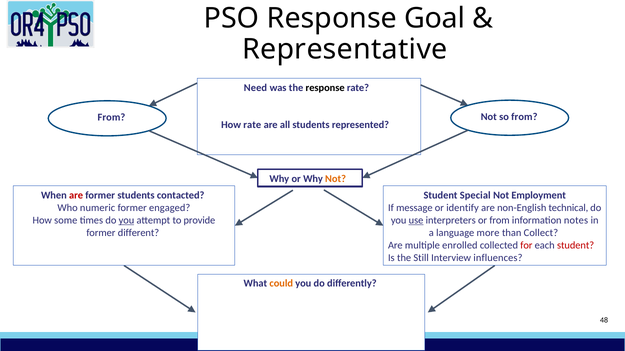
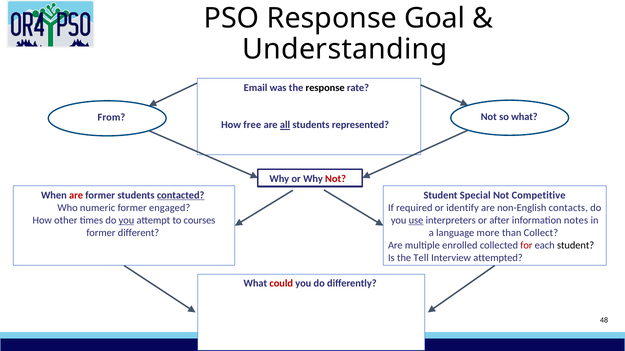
Representative: Representative -> Understanding (345, 49)
Need: Need -> Email (256, 88)
so from: from -> what (524, 117)
How rate: rate -> free (252, 125)
all underline: none -> present (285, 125)
Not colour: orange -> red (336, 179)
contacted underline: none -> present (181, 196)
Employment: Employment -> Competitive (539, 196)
message: message -> required (414, 208)
technical: technical -> contacts (568, 208)
some: some -> other (66, 221)
provide: provide -> courses (199, 221)
or from: from -> after (500, 221)
student colour: red -> black (576, 246)
Still: Still -> Tell (421, 258)
influences: influences -> attempted (498, 258)
could colour: orange -> red (281, 284)
